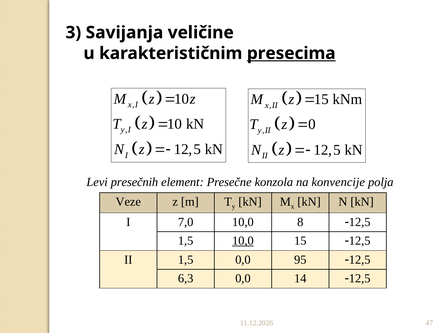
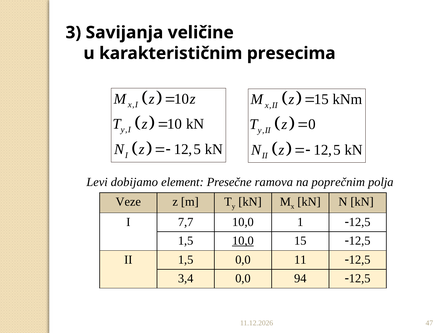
presecima underline: present -> none (291, 53)
presečnih: presečnih -> dobijamo (134, 182)
konzola: konzola -> ramova (274, 182)
konvencije: konvencije -> poprečnim (338, 182)
7,0: 7,0 -> 7,7 (186, 222)
8: 8 -> 1 (300, 222)
95: 95 -> 11 (300, 260)
6,3: 6,3 -> 3,4 (186, 278)
14: 14 -> 94 (300, 278)
